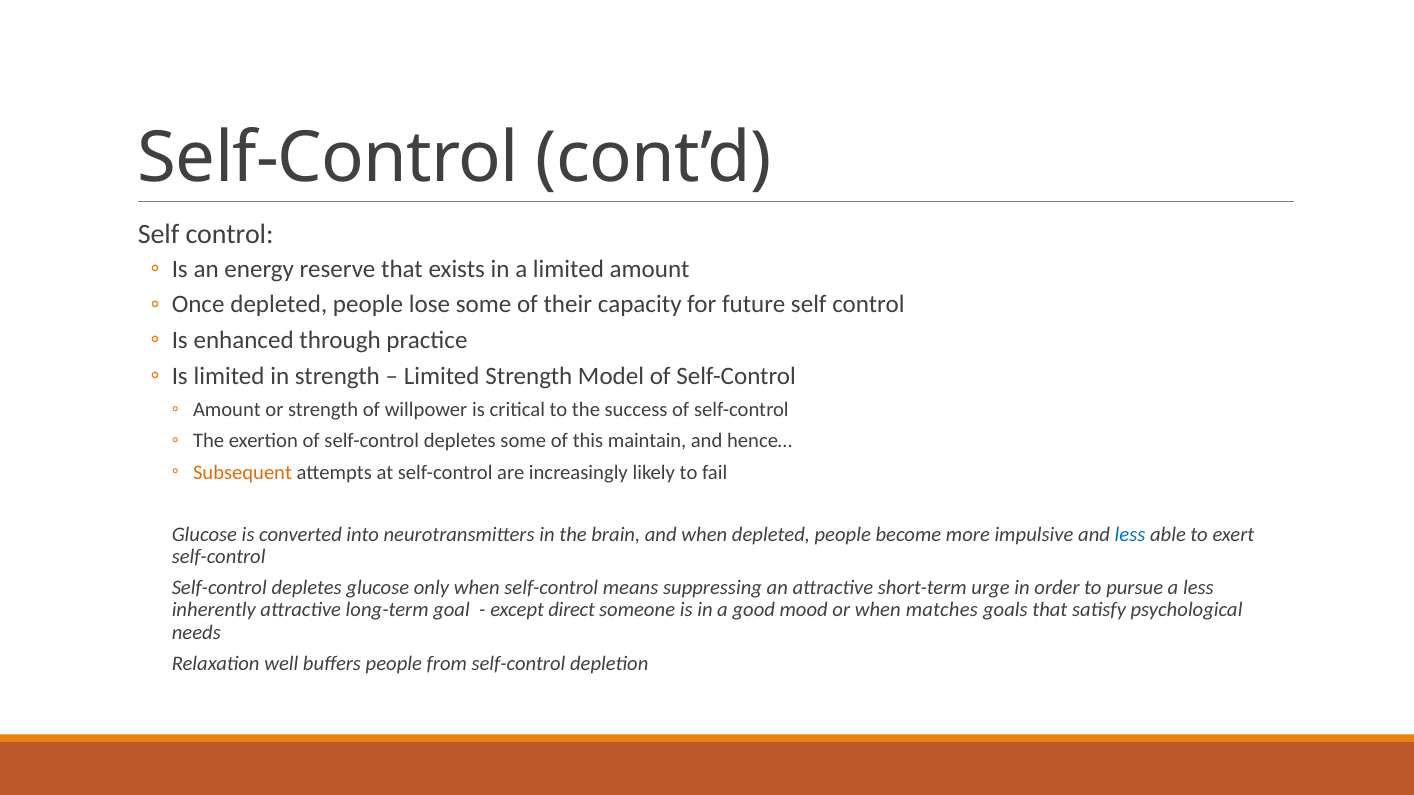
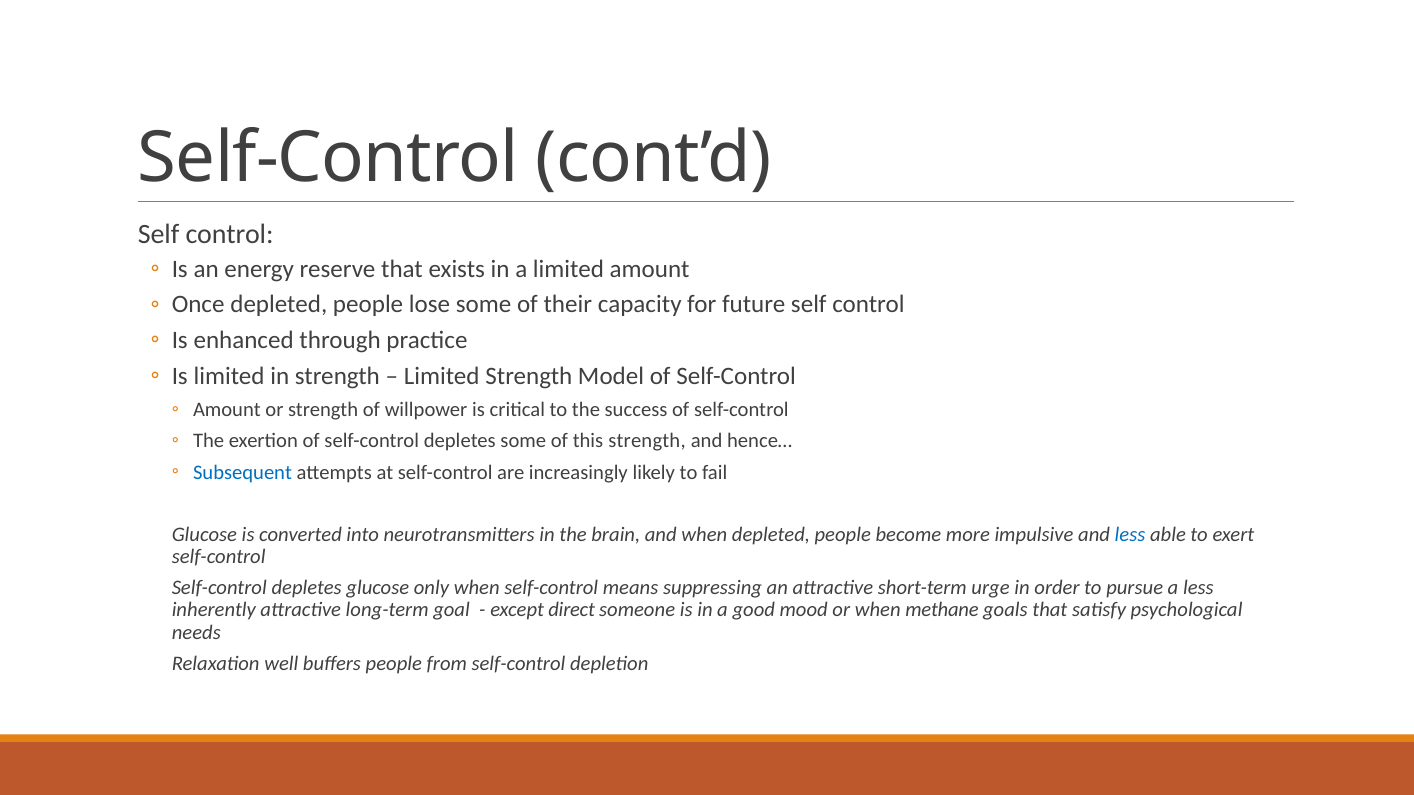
this maintain: maintain -> strength (647, 441)
Subsequent colour: orange -> blue (242, 472)
matches: matches -> methane (942, 610)
